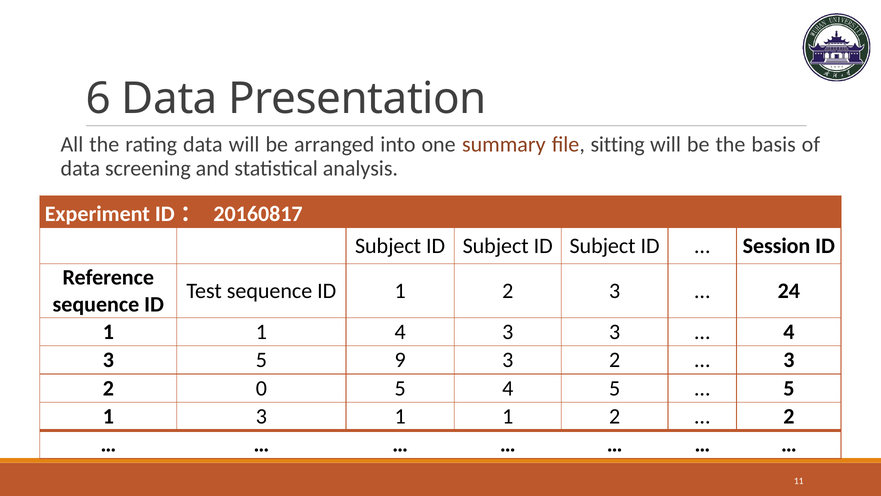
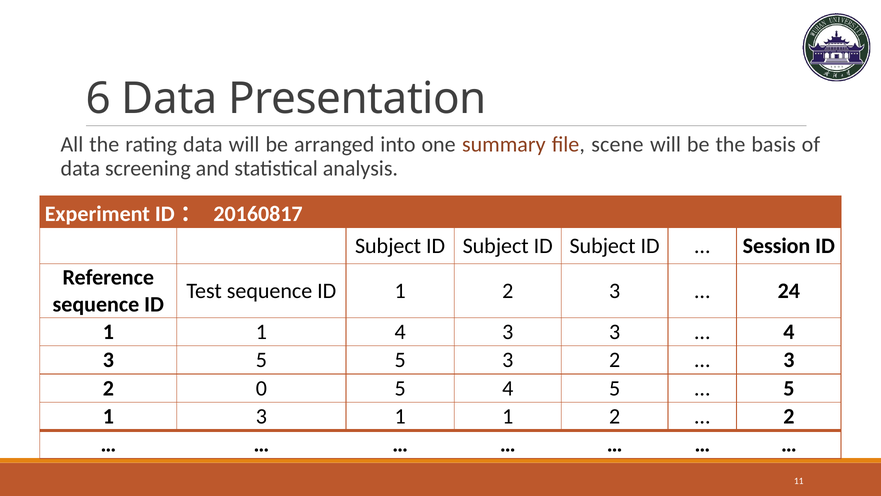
sitting: sitting -> scene (617, 144)
5 9: 9 -> 5 (400, 360)
